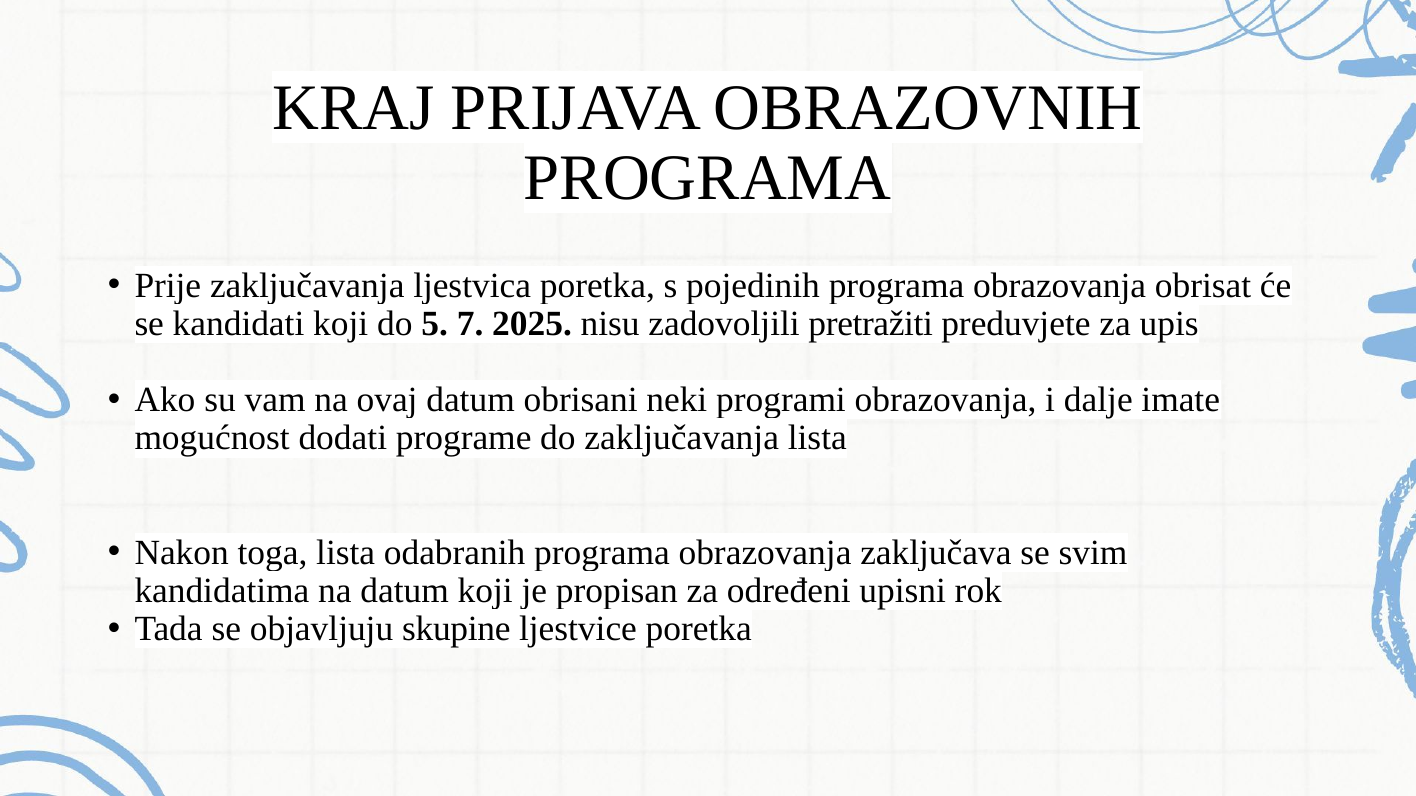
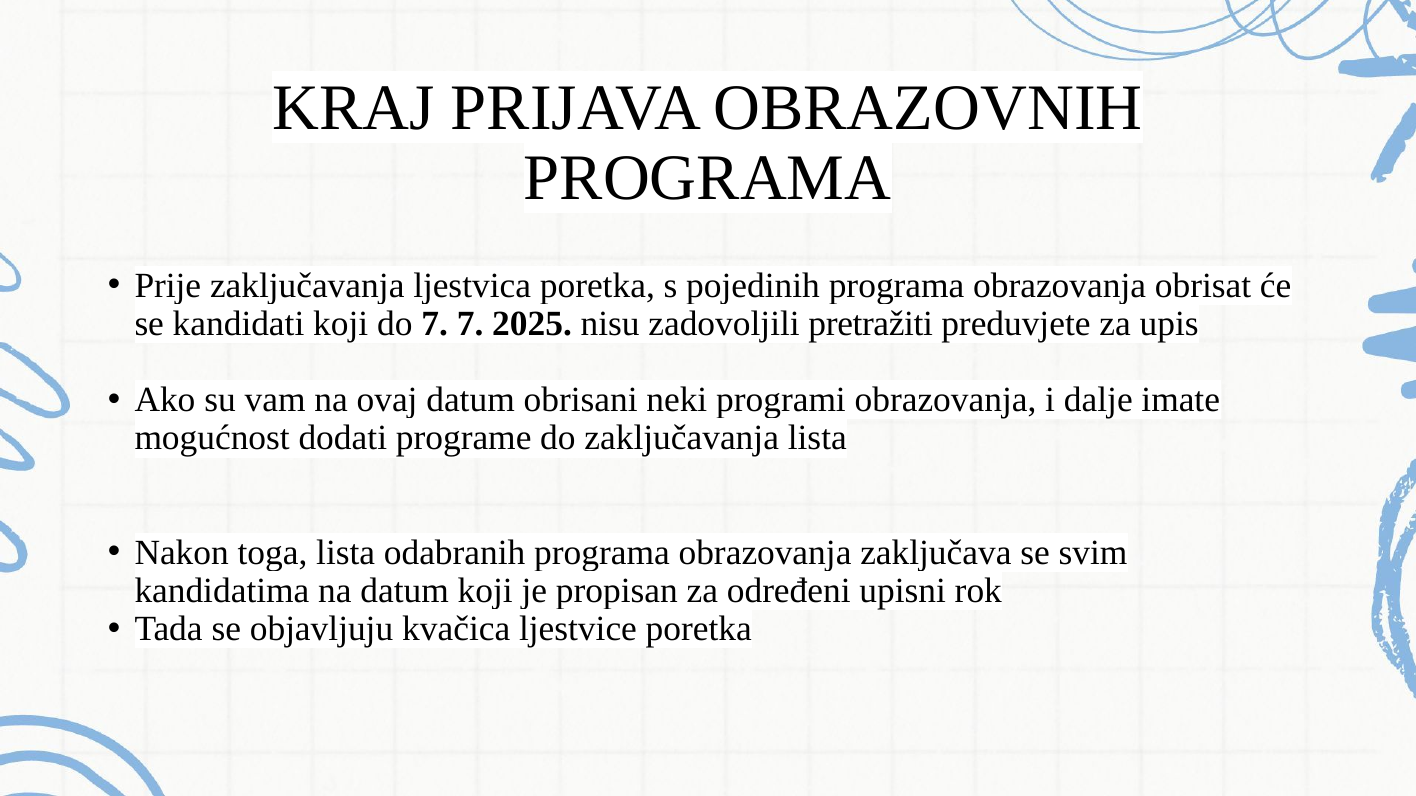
do 5: 5 -> 7 (435, 324)
skupine: skupine -> kvačica (456, 629)
